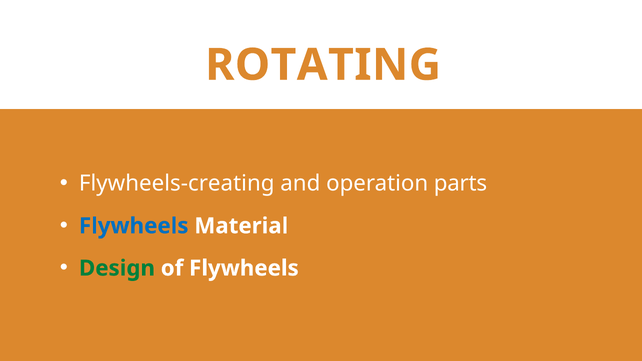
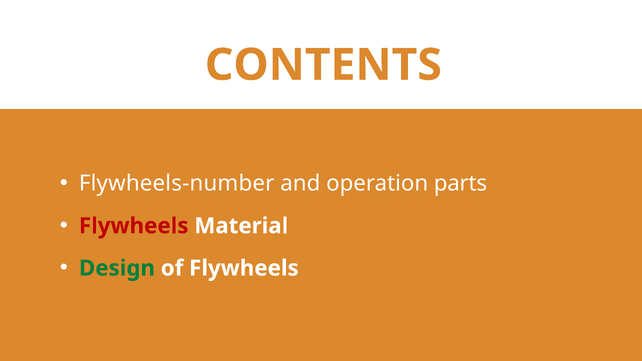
ROTATING: ROTATING -> CONTENTS (323, 65)
Flywheels-creating: Flywheels-creating -> Flywheels-number (177, 184)
Flywheels colour: blue -> red (134, 226)
